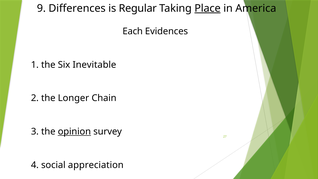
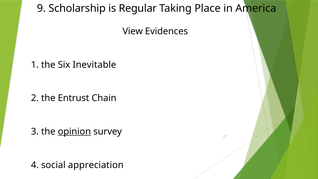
Differences: Differences -> Scholarship (77, 8)
Place underline: present -> none (208, 8)
Each: Each -> View (133, 31)
Longer: Longer -> Entrust (74, 98)
